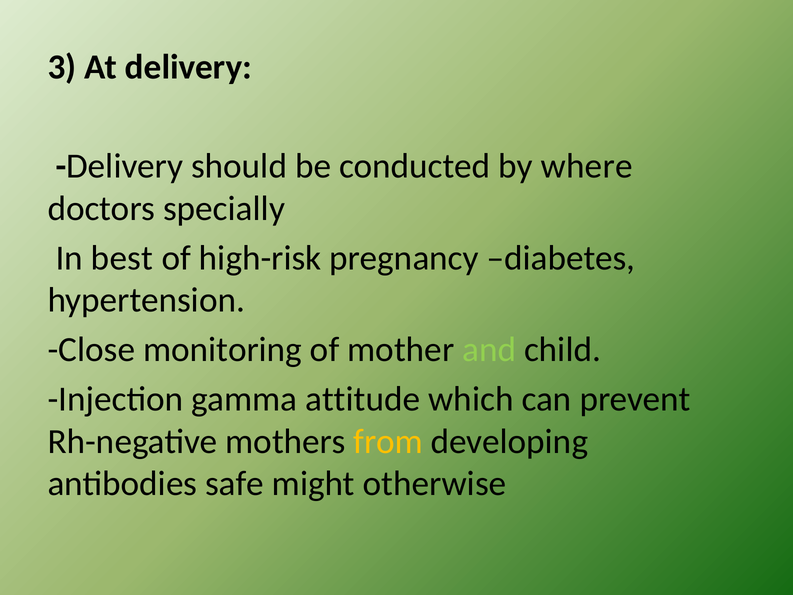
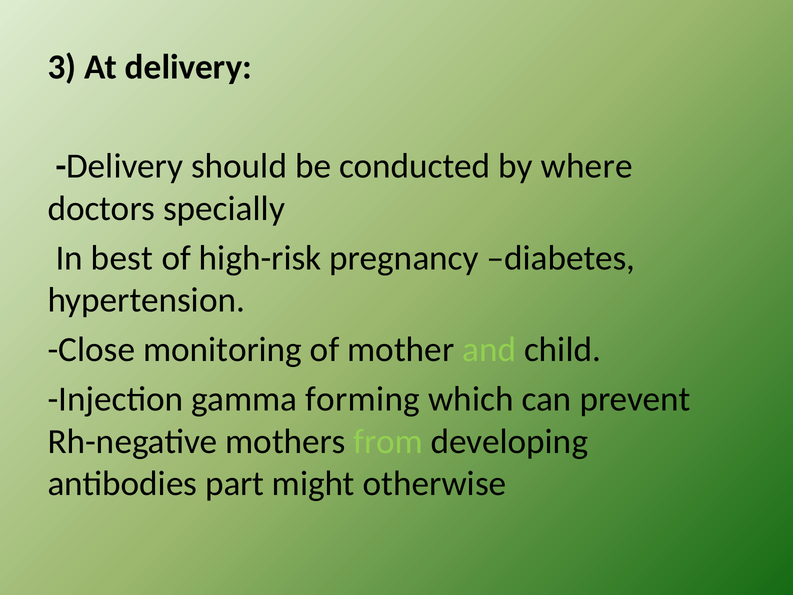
attitude: attitude -> forming (363, 399)
from colour: yellow -> light green (388, 441)
safe: safe -> part (235, 484)
